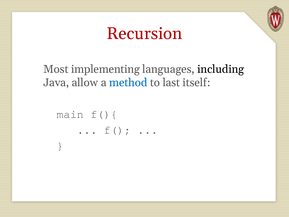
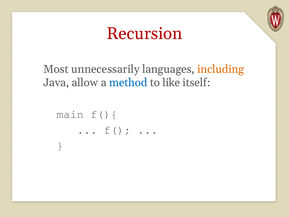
implementing: implementing -> unnecessarily (105, 69)
including colour: black -> orange (221, 69)
last: last -> like (171, 83)
